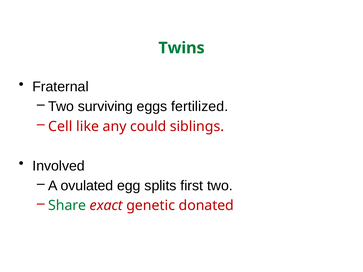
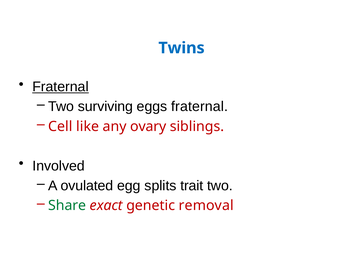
Twins colour: green -> blue (182, 48)
Fraternal underline: none -> present (61, 87)
eggs fertilized: fertilized -> fraternal (200, 107)
could: could -> ovary (148, 126)
first: first -> trait (192, 186)
donated: donated -> removal (206, 206)
